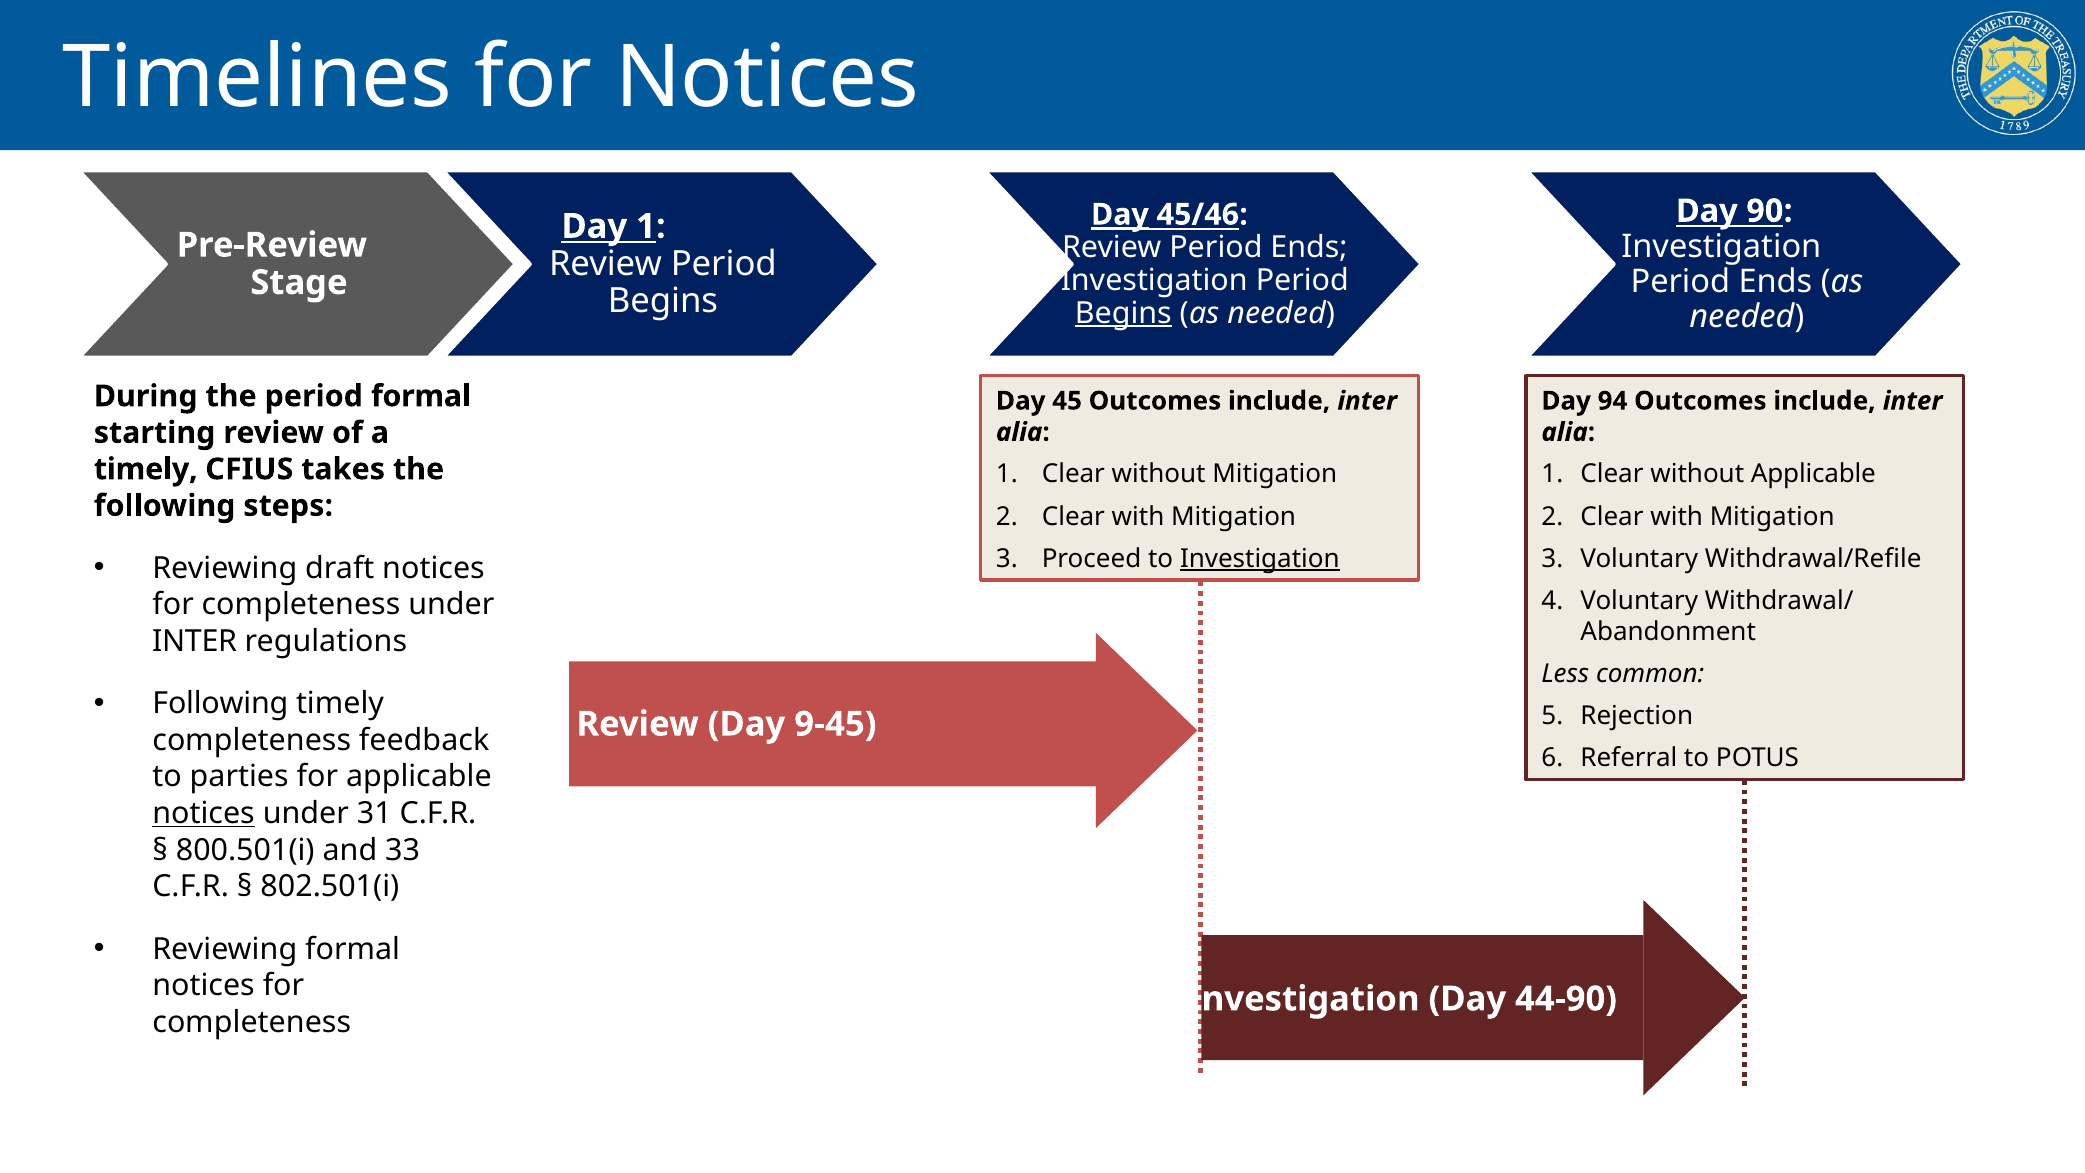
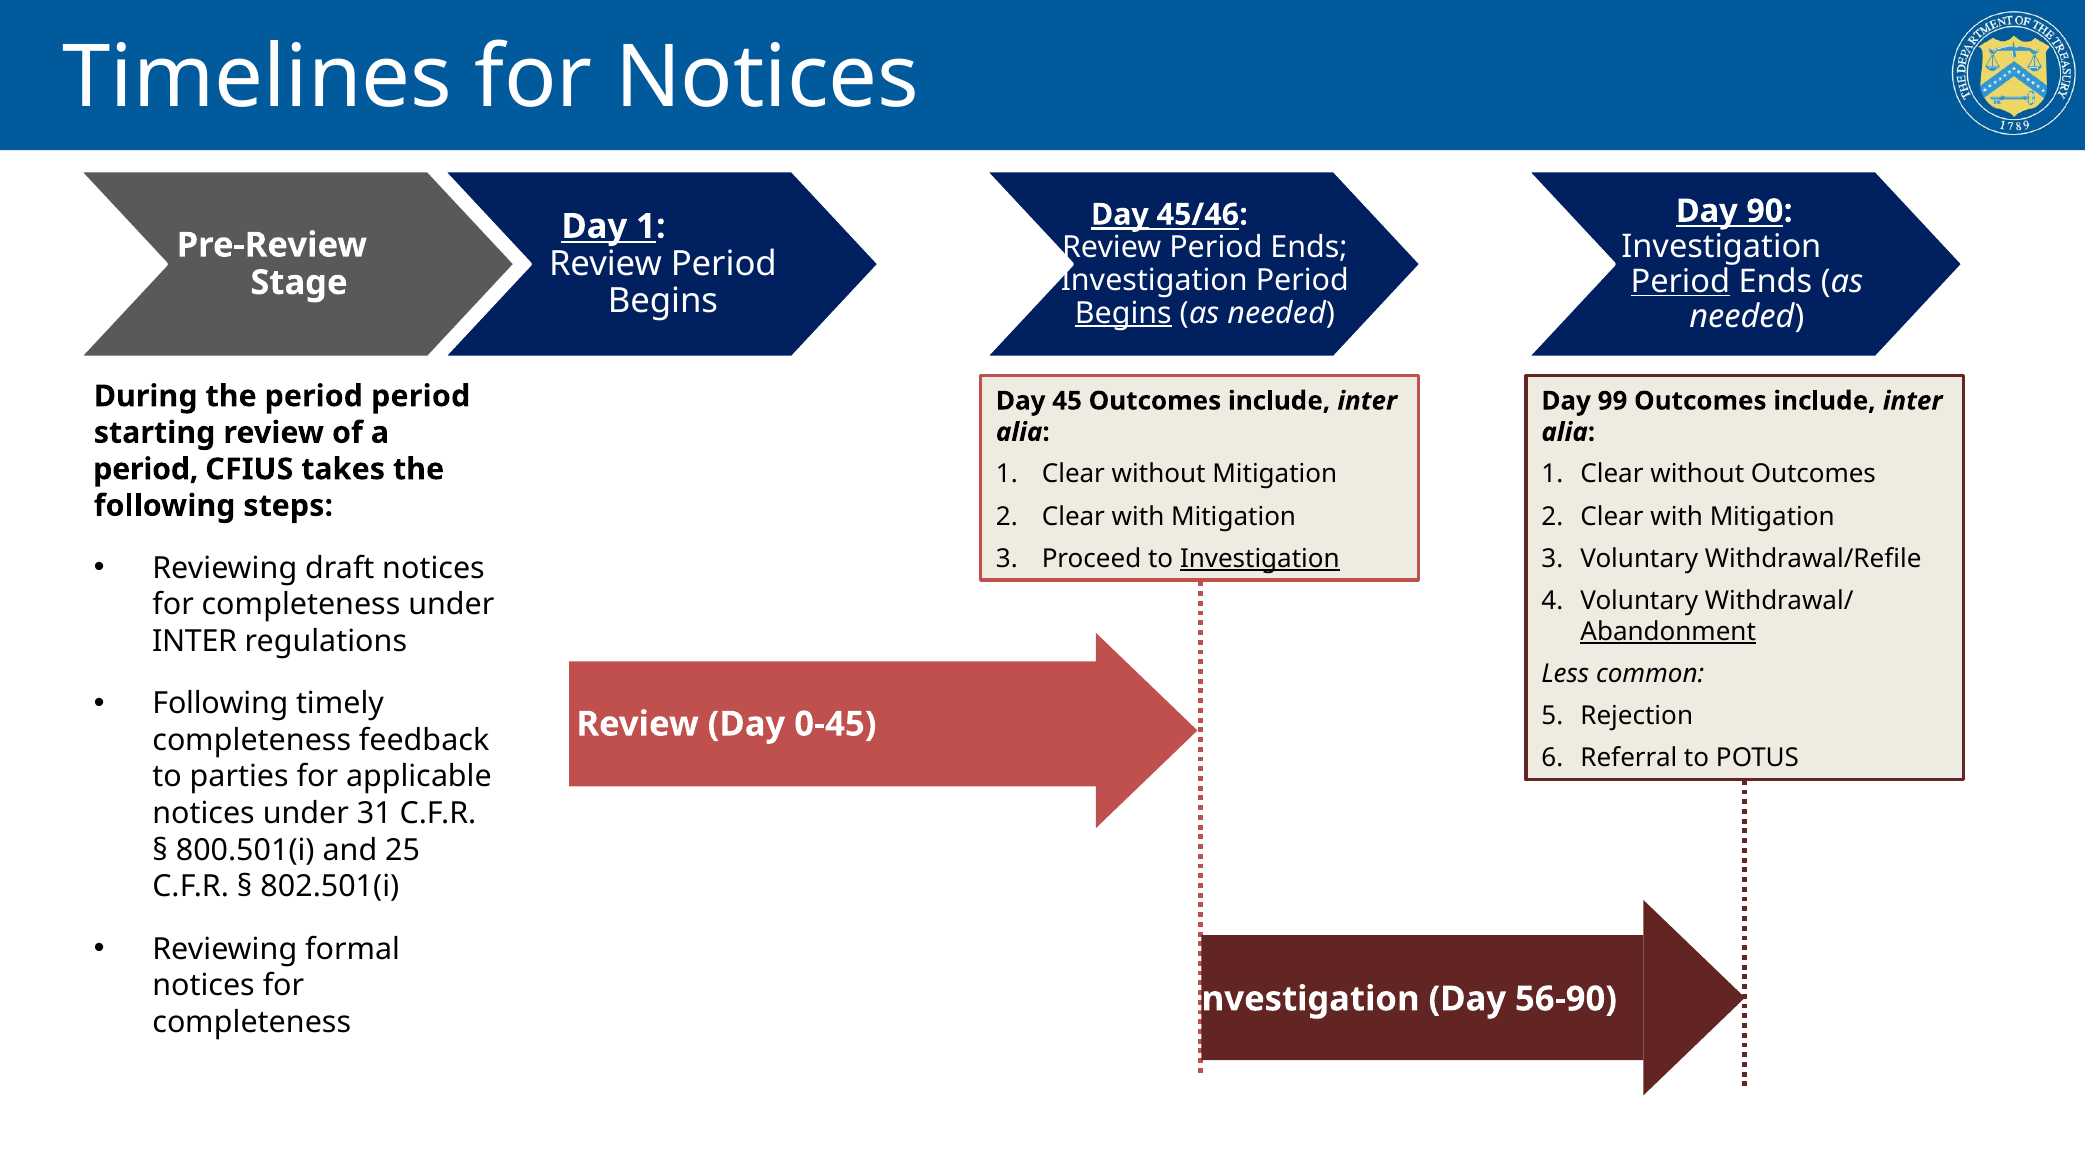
Period underline: none -> present (1680, 281)
period formal: formal -> period (421, 396)
94: 94 -> 99 (1612, 401)
timely: timely -> period (146, 469)
without Applicable: Applicable -> Outcomes (1813, 474)
Abandonment underline: none -> present (1668, 632)
9-45: 9-45 -> 0-45 (835, 724)
notices underline: present -> none (204, 813)
33: 33 -> 25 (403, 850)
44-90: 44-90 -> 56-90 (1566, 999)
